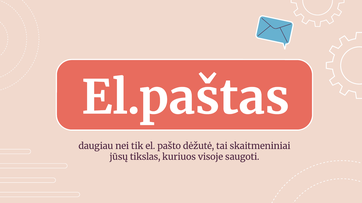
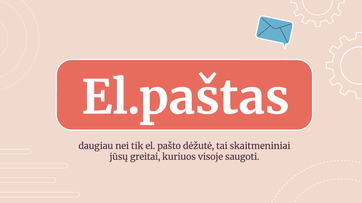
tikslas: tikslas -> greitai (145, 157)
